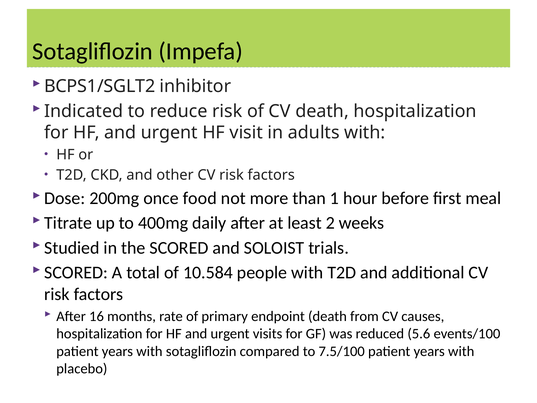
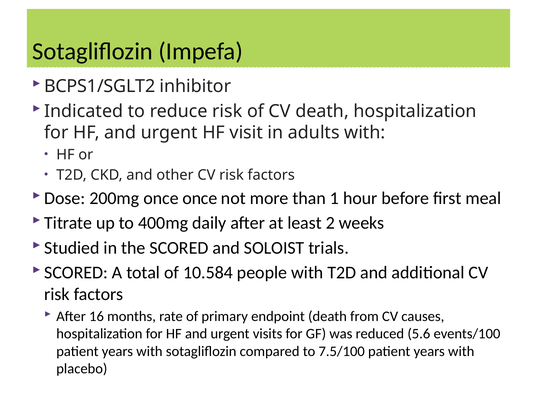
once food: food -> once (200, 198)
